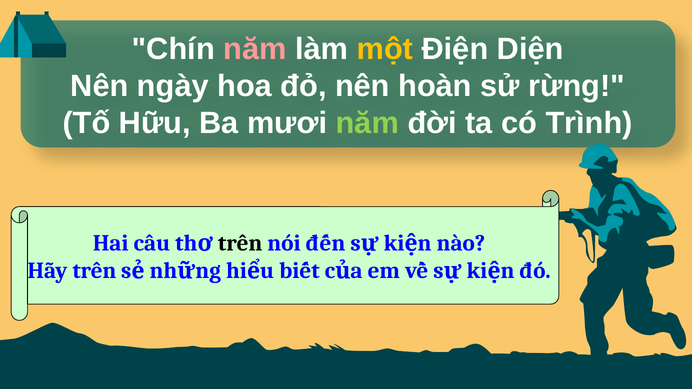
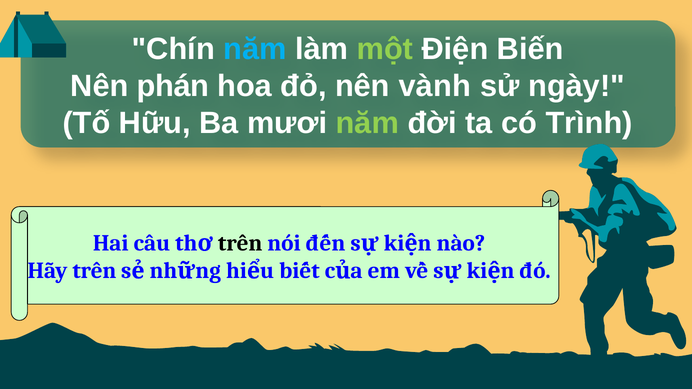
năm colour: pink -> light blue (255, 49)
một colour: yellow -> light green (385, 49)
Diện: Diện -> Biến (530, 49)
ngày: ngày -> phán (173, 86)
hoàn: hoàn -> vành (435, 86)
rừng: rừng -> ngày (577, 86)
